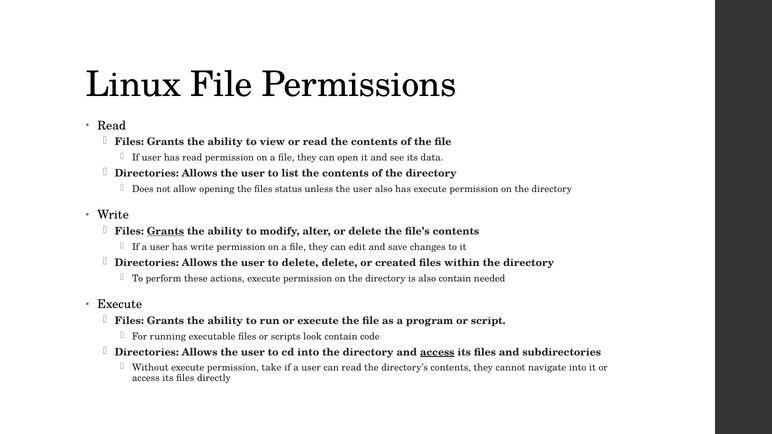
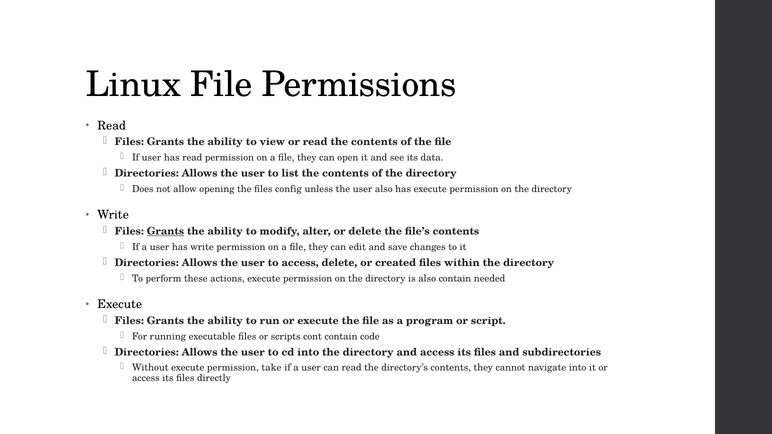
status: status -> config (288, 189)
to delete: delete -> access (300, 263)
look: look -> cont (313, 337)
access underline: present -> none (437, 352)
